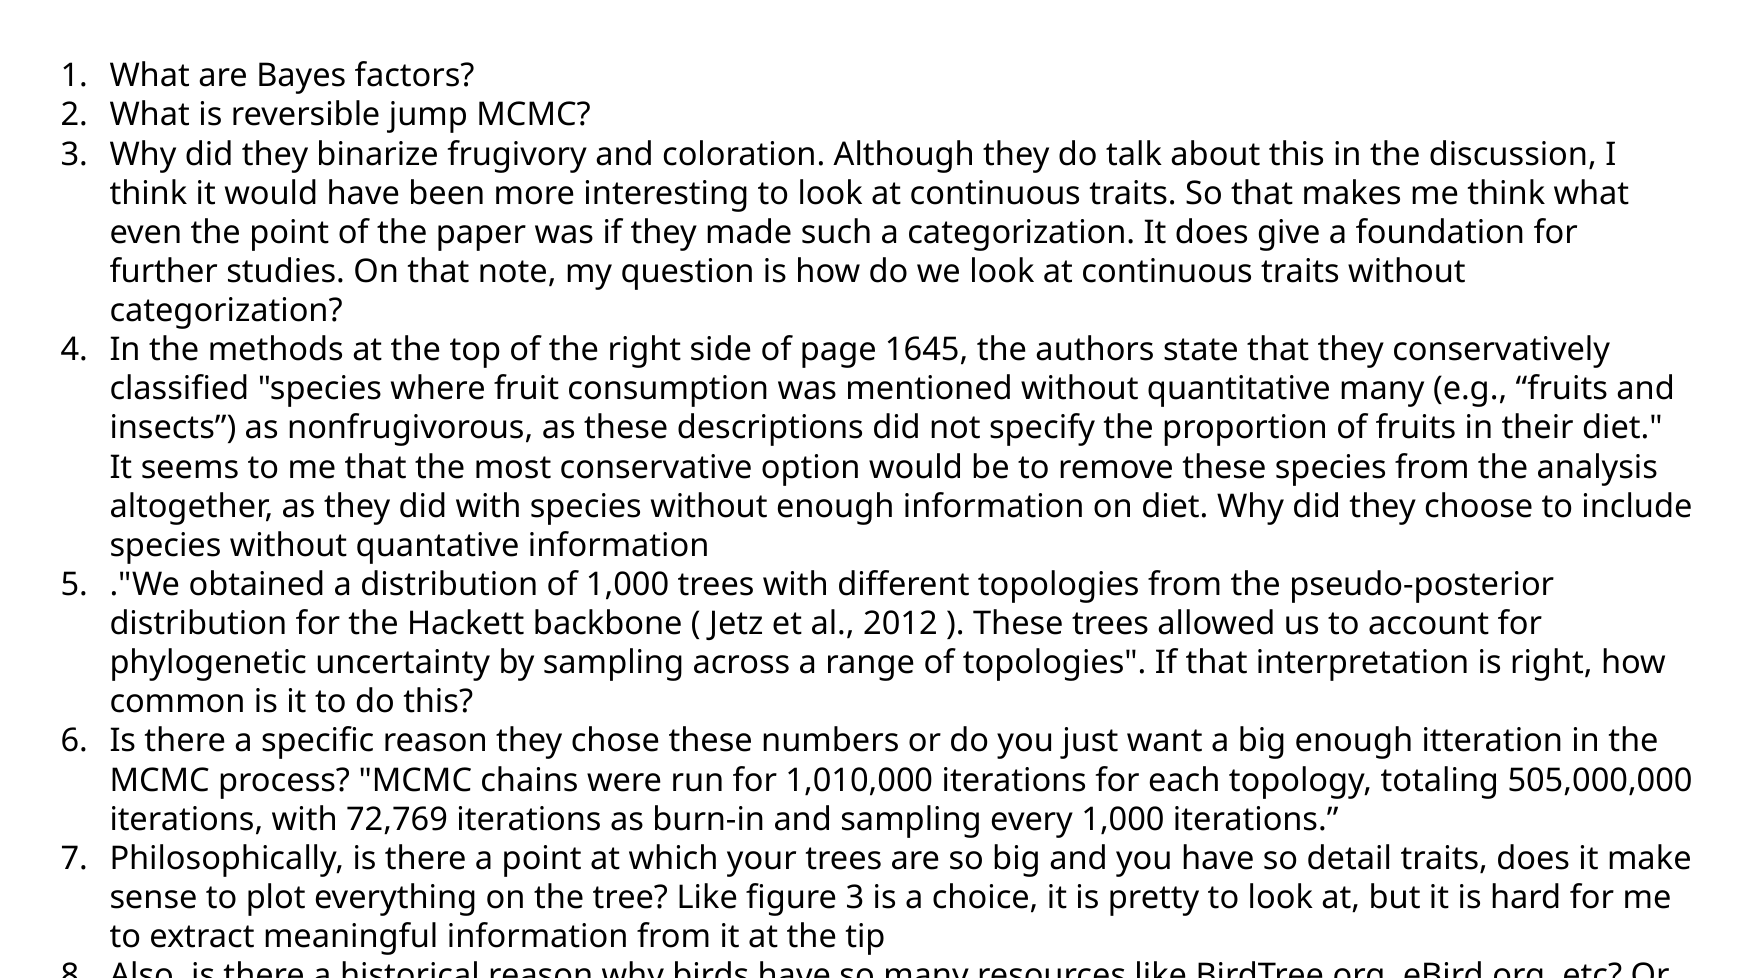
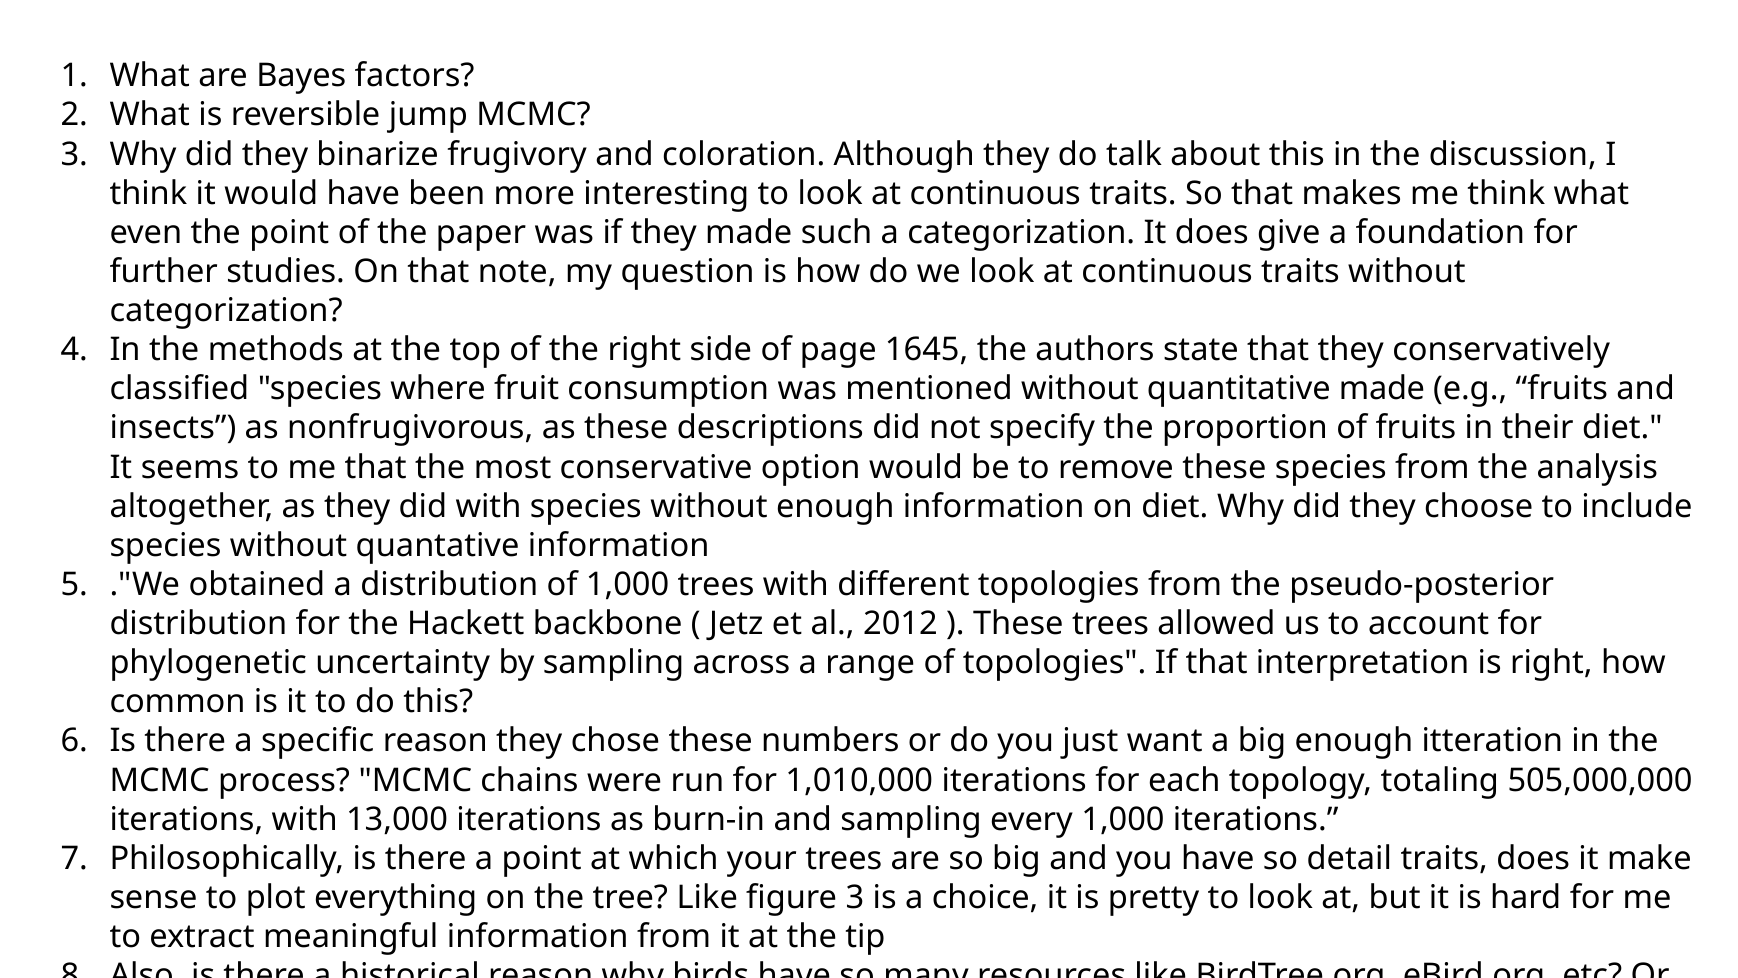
quantitative many: many -> made (1382, 389)
72,769: 72,769 -> 13,000 (397, 819)
